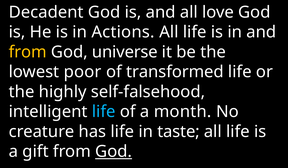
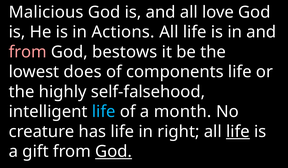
Decadent: Decadent -> Malicious (46, 12)
from colour: yellow -> pink (28, 52)
universe: universe -> bestows (125, 52)
poor: poor -> does (83, 72)
transformed: transformed -> components (175, 72)
taste: taste -> right (178, 132)
life underline: none -> present (238, 132)
